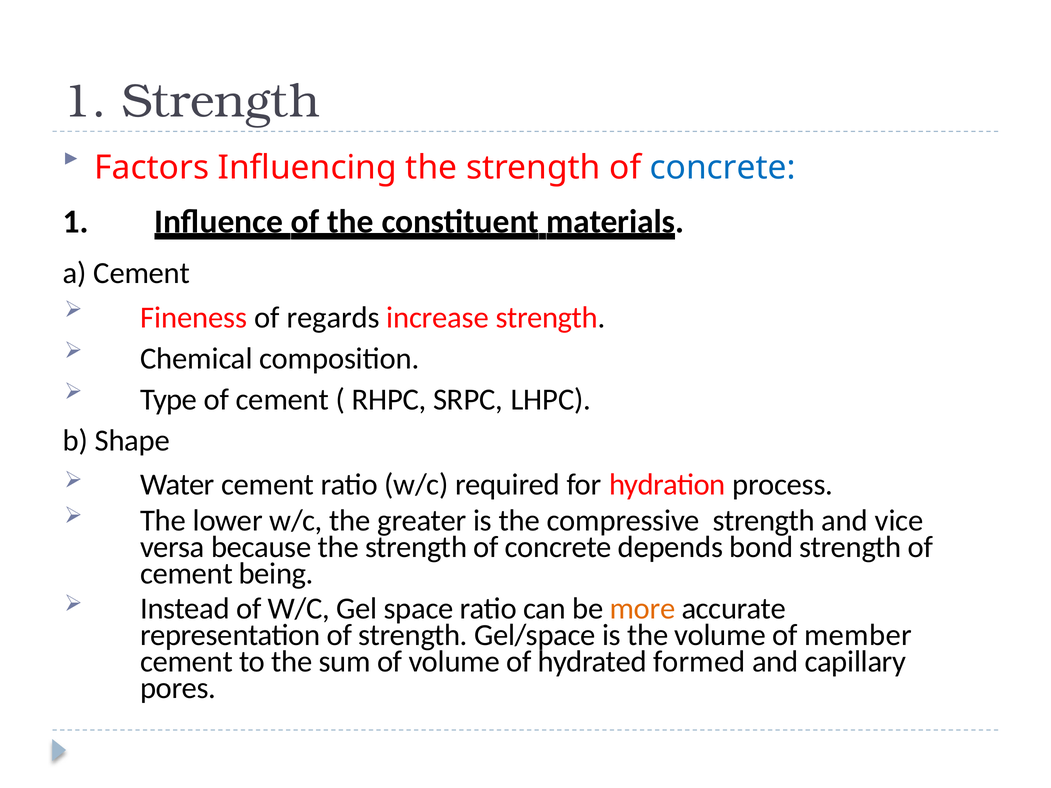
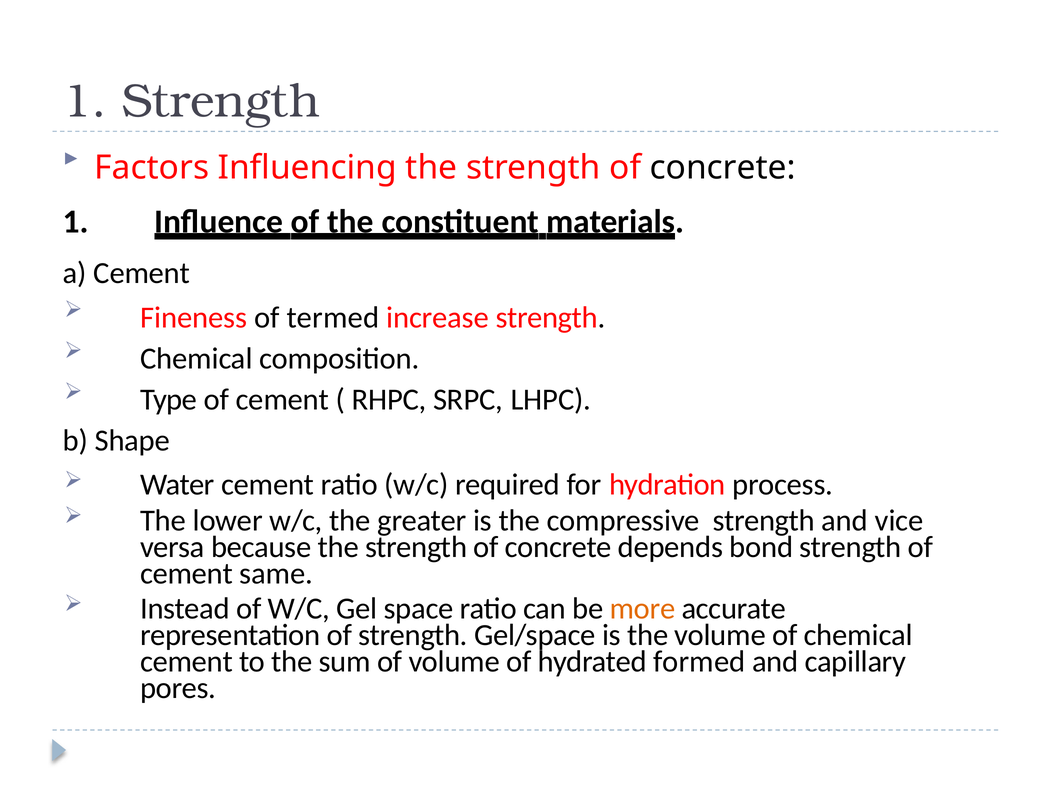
concrete colour: blue -> black (723, 168)
regards: regards -> termed (333, 318)
being: being -> same (276, 574)
of member: member -> chemical (858, 636)
